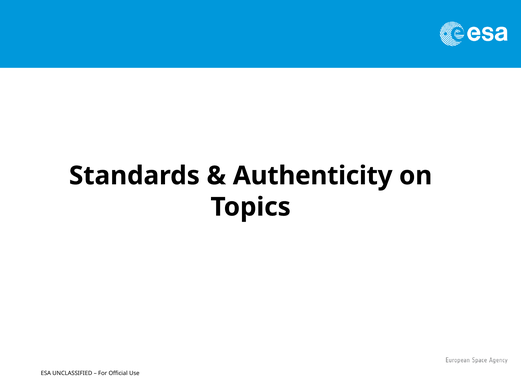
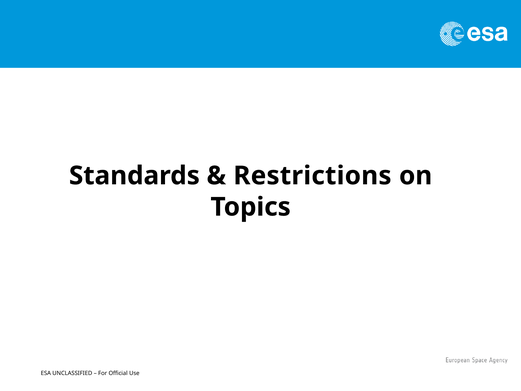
Authenticity: Authenticity -> Restrictions (312, 176)
